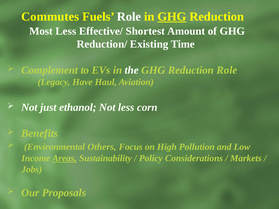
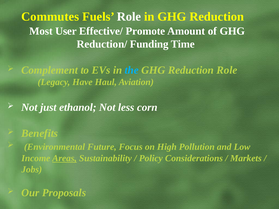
GHG underline: present -> none (172, 17)
Most Less: Less -> User (66, 31)
Shortest: Shortest -> Promote (145, 31)
Existing: Existing -> Funding (149, 44)
the colour: white -> light blue (132, 70)
Others: Others -> Future (102, 147)
